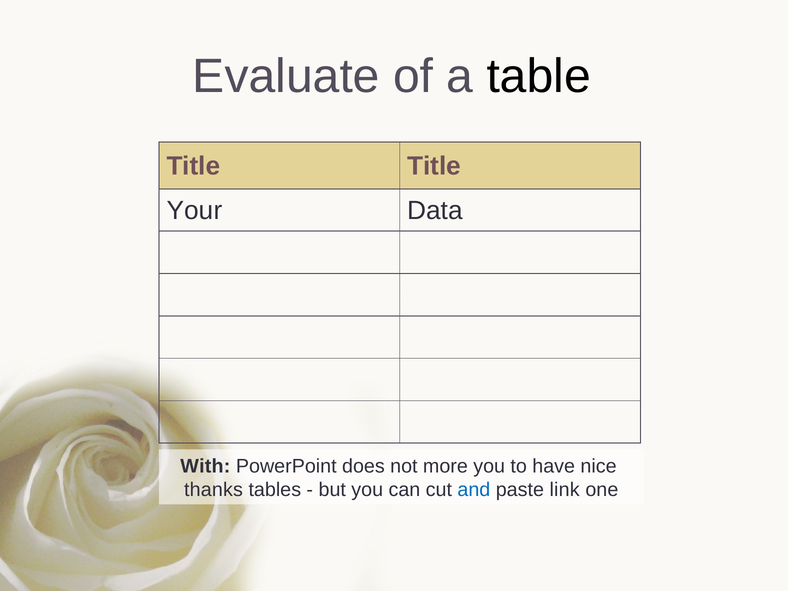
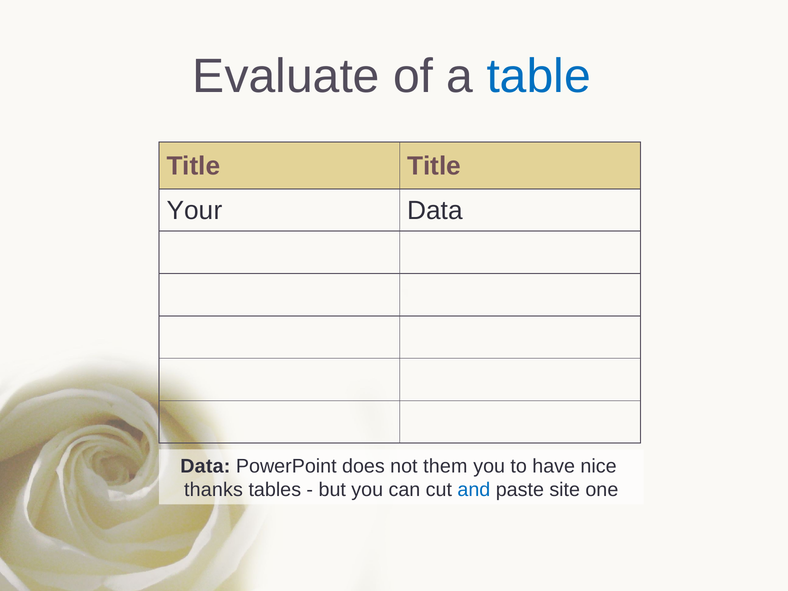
table colour: black -> blue (539, 76)
With: With -> Data (205, 466)
more: more -> them (445, 466)
link: link -> site (565, 490)
